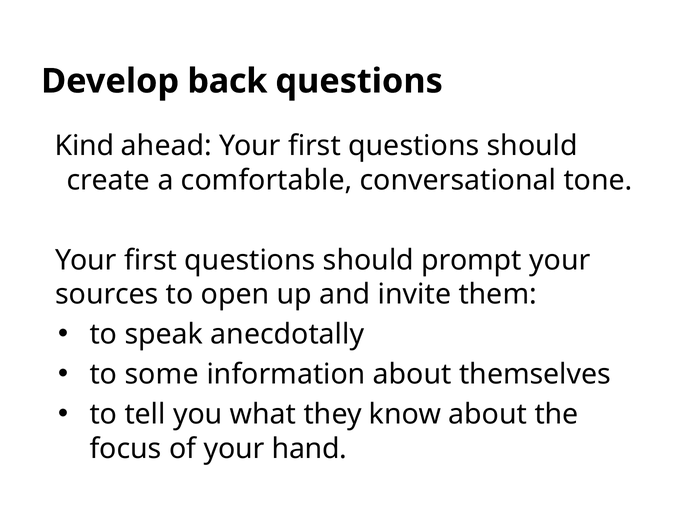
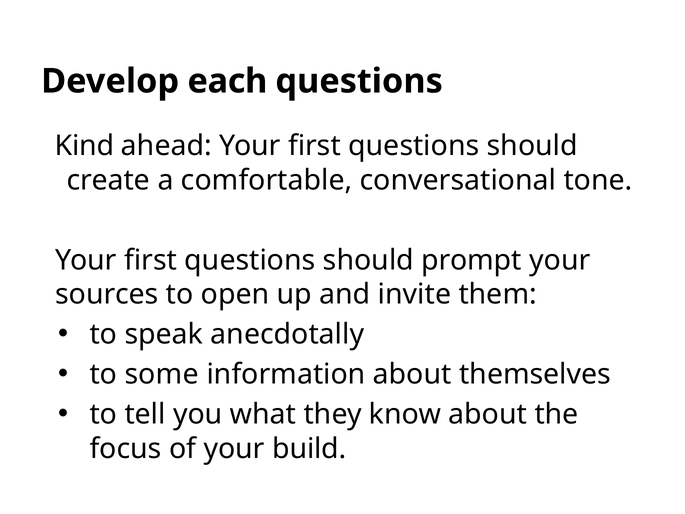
back: back -> each (227, 81)
hand: hand -> build (309, 448)
